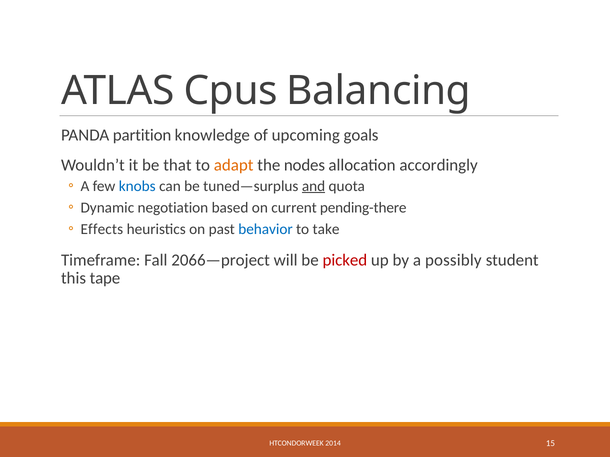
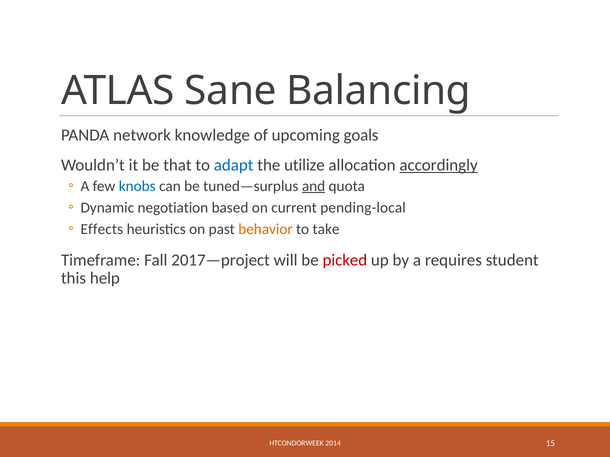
Cpus: Cpus -> Sane (231, 91)
partition: partition -> network (142, 135)
adapt colour: orange -> blue (234, 165)
nodes: nodes -> utilize (304, 165)
accordingly underline: none -> present (439, 165)
pending-there: pending-there -> pending-local (363, 208)
behavior colour: blue -> orange (266, 229)
2066—project: 2066—project -> 2017—project (221, 260)
possibly: possibly -> requires (453, 260)
tape: tape -> help (105, 279)
